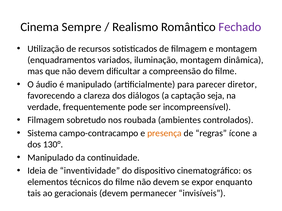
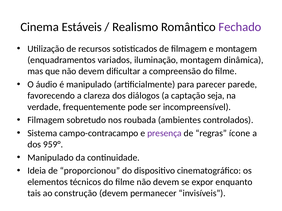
Sempre: Sempre -> Estáveis (82, 27)
diretor: diretor -> parede (242, 85)
presença colour: orange -> purple (164, 134)
130°: 130° -> 959° (53, 145)
inventividade: inventividade -> proporcionou (90, 171)
geracionais: geracionais -> construção (76, 194)
